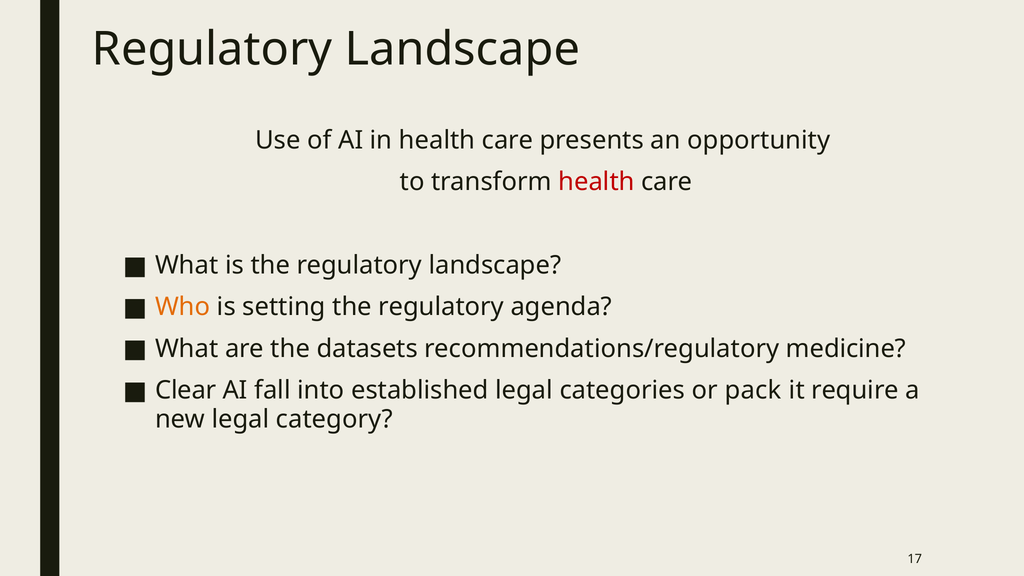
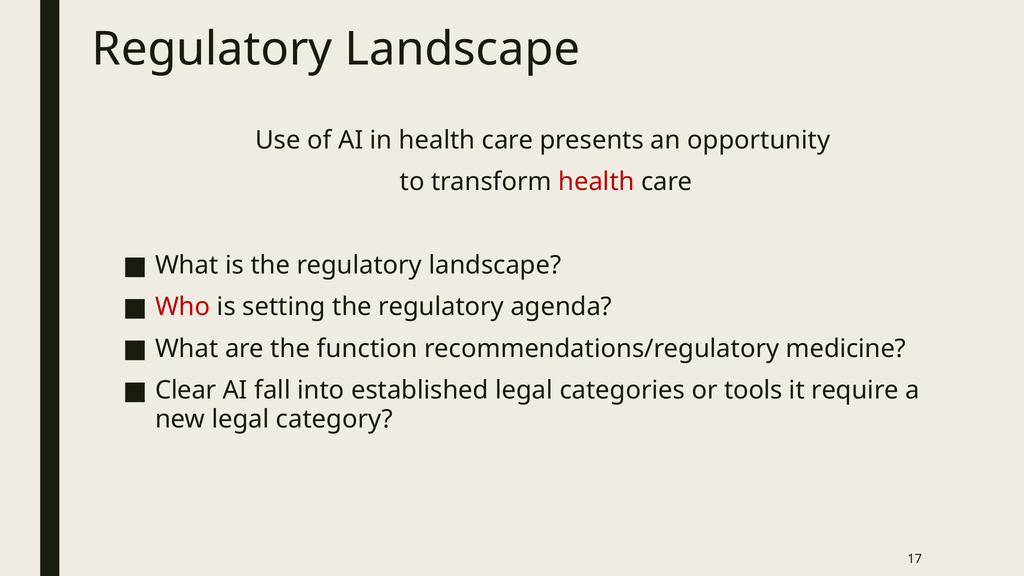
Who colour: orange -> red (183, 307)
datasets: datasets -> function (367, 349)
pack: pack -> tools (753, 390)
